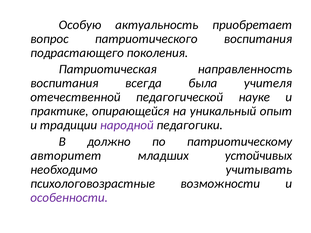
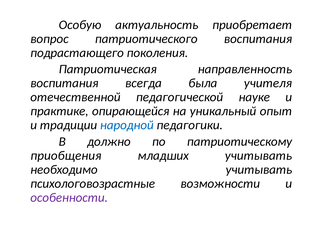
народной colour: purple -> blue (127, 125)
авторитет: авторитет -> приобщения (66, 156)
младших устойчивых: устойчивых -> учитывать (258, 156)
